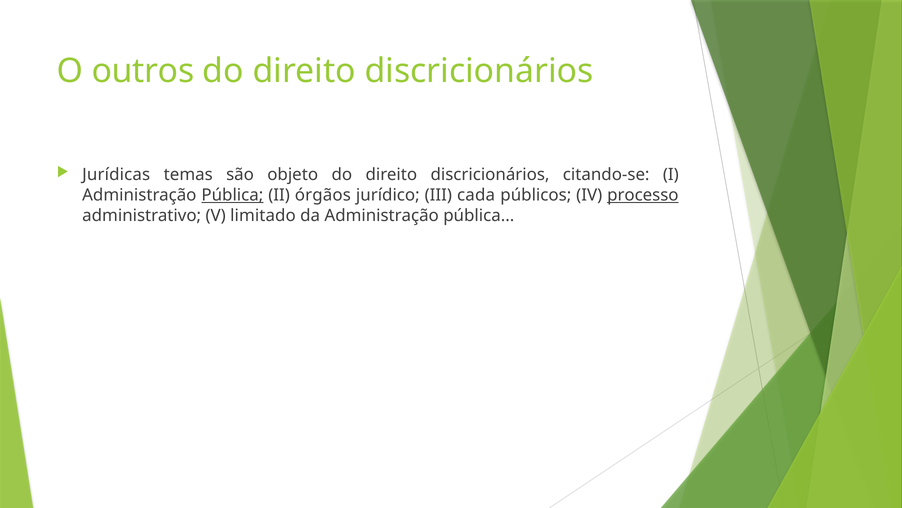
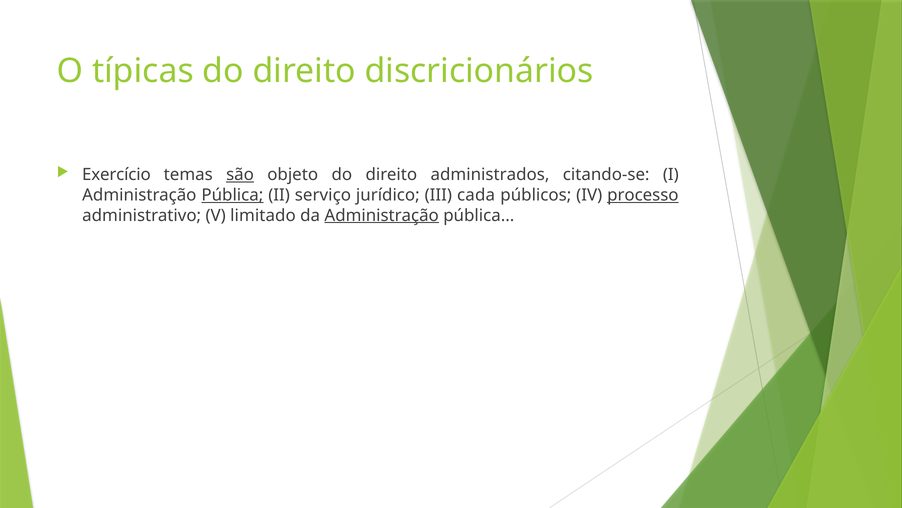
outros: outros -> típicas (143, 71)
Jurídicas: Jurídicas -> Exercício (116, 175)
são underline: none -> present (240, 175)
objeto do direito discricionários: discricionários -> administrados (490, 175)
órgãos: órgãos -> serviço (323, 195)
Administração underline: none -> present (382, 215)
